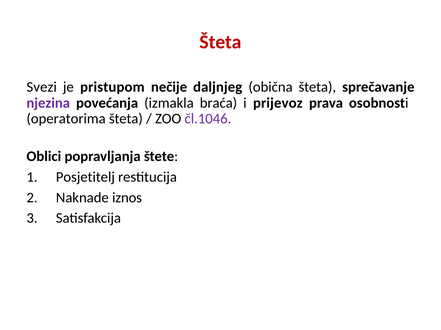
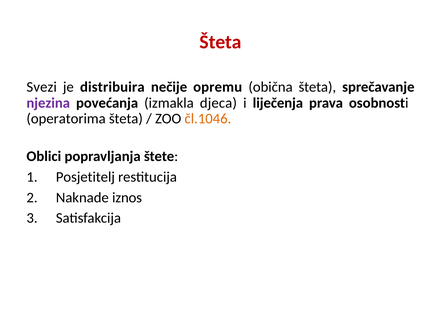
pristupom: pristupom -> distribuira (112, 87)
daljnjeg: daljnjeg -> opremu (218, 87)
braća: braća -> djeca (218, 103)
prijevoz: prijevoz -> liječenja (278, 103)
čl.1046 colour: purple -> orange (208, 119)
